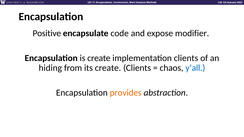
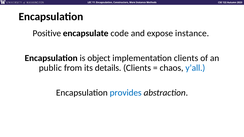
expose modifier: modifier -> instance (192, 33)
is create: create -> object (99, 58)
hiding: hiding -> public (50, 68)
its create: create -> details (108, 68)
provides colour: orange -> blue (126, 93)
